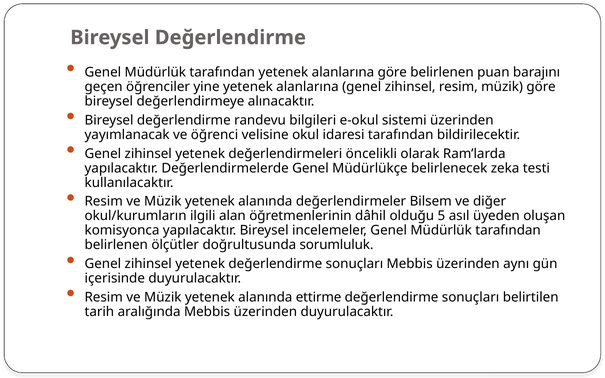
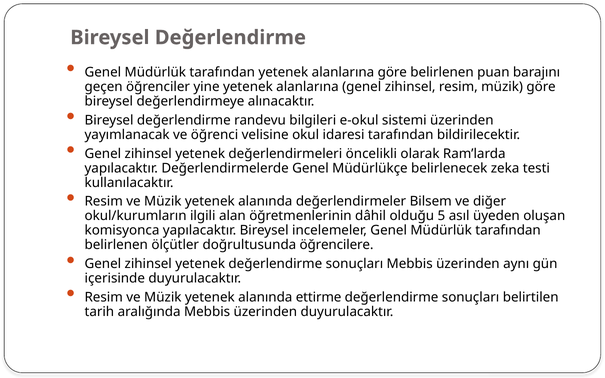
sorumluluk: sorumluluk -> öğrencilere (337, 245)
